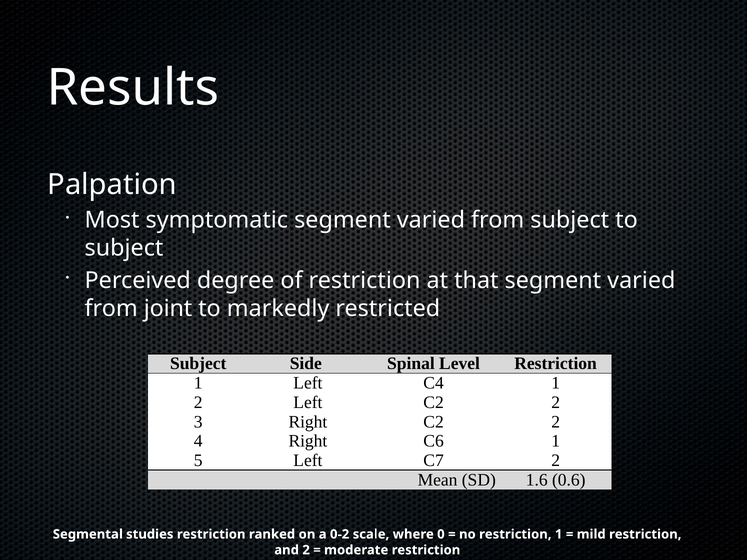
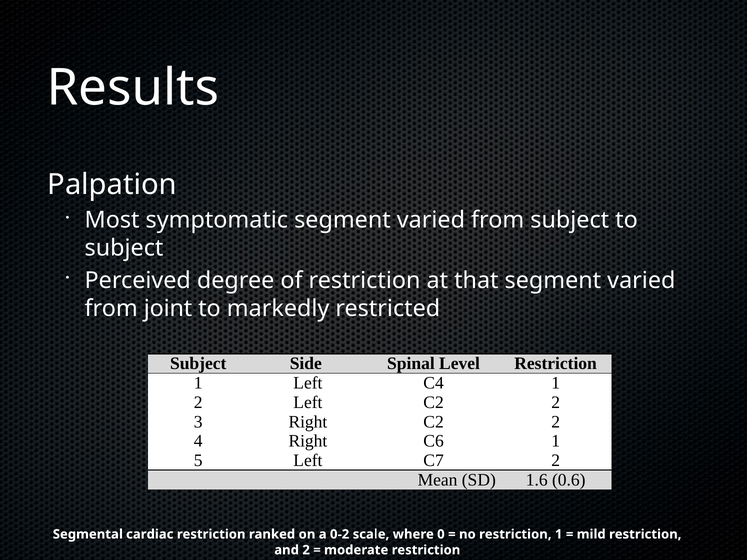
studies: studies -> cardiac (150, 534)
